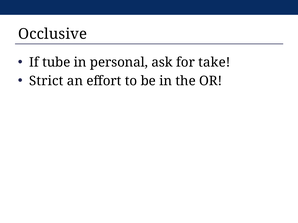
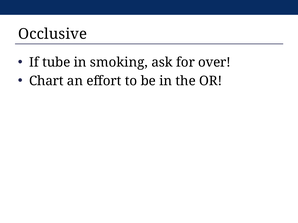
personal: personal -> smoking (119, 63)
take: take -> over (214, 63)
Strict: Strict -> Chart (46, 81)
